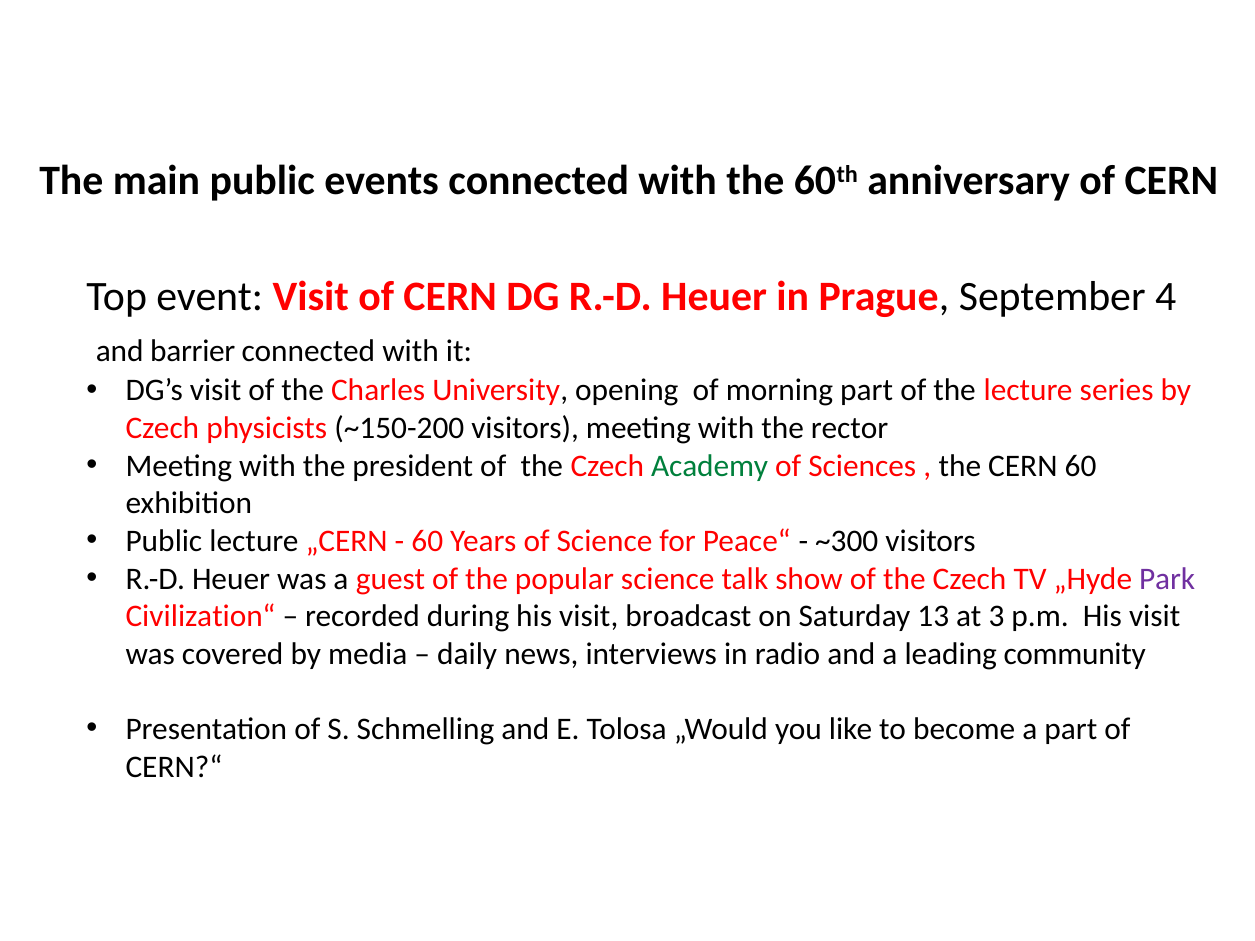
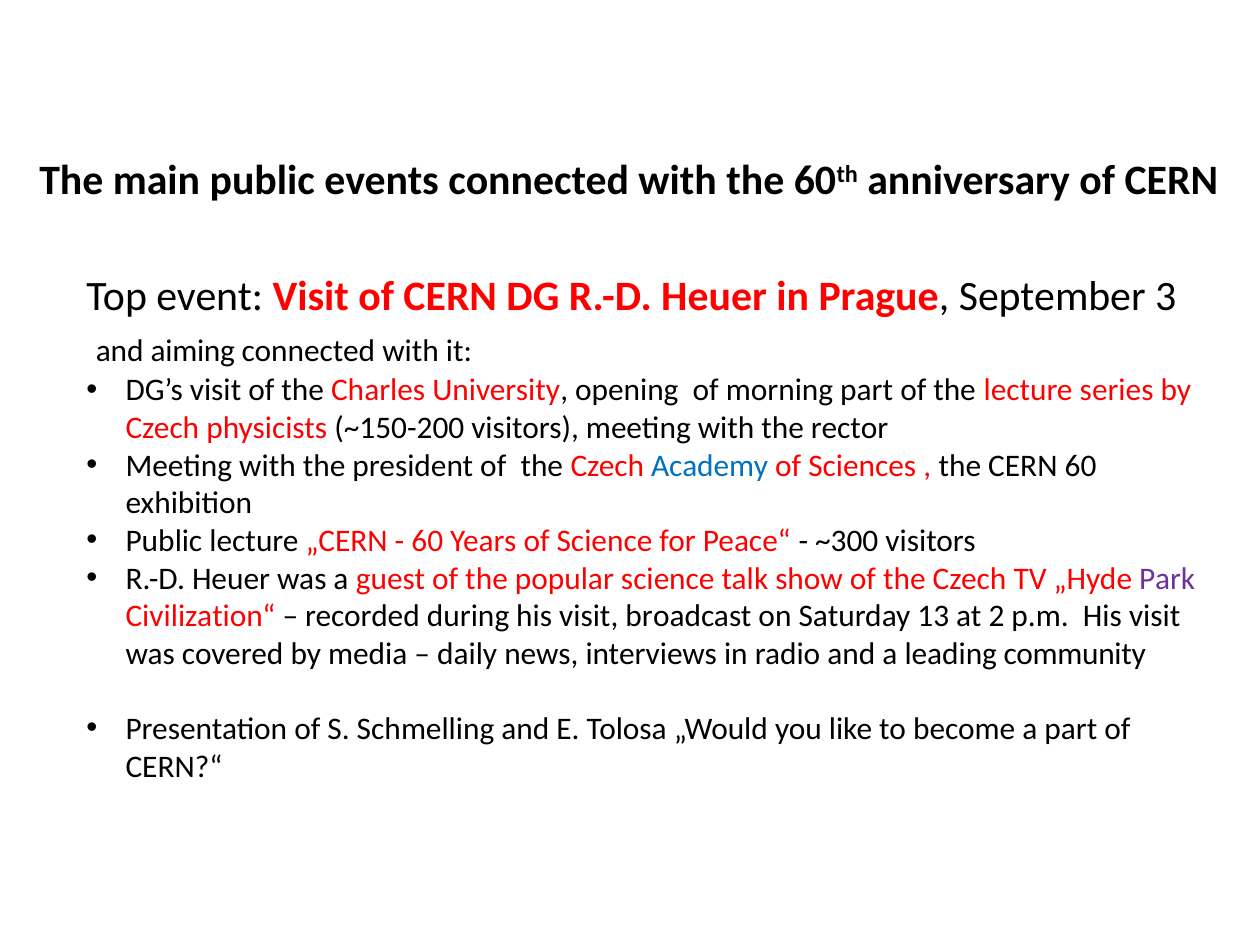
4: 4 -> 3 (1166, 297)
barrier: barrier -> aiming (193, 351)
Academy colour: green -> blue (710, 466)
3: 3 -> 2 (996, 617)
